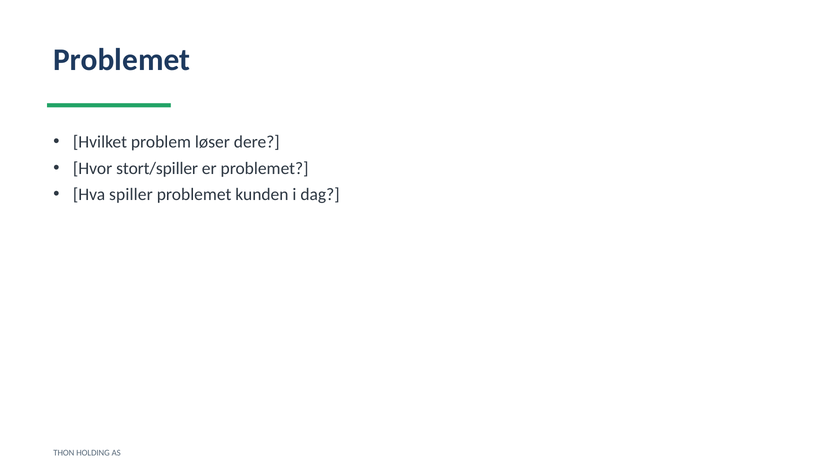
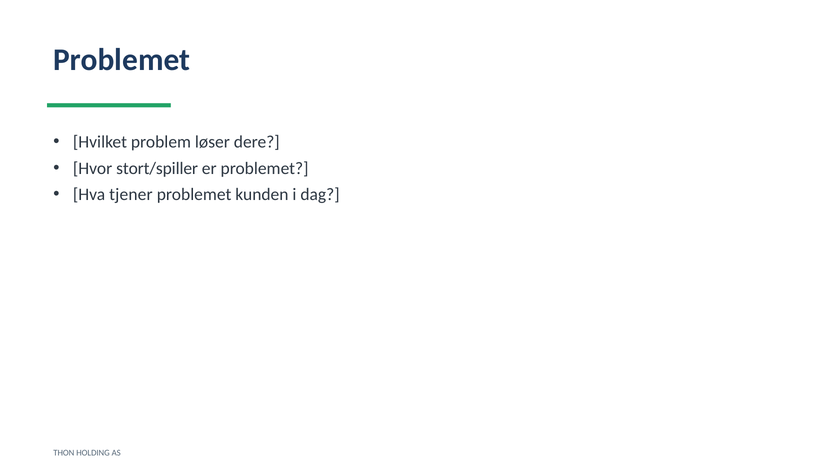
spiller: spiller -> tjener (131, 194)
